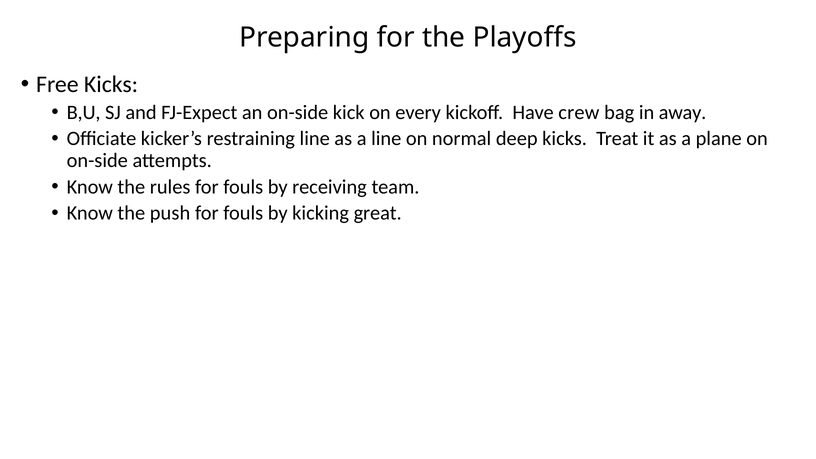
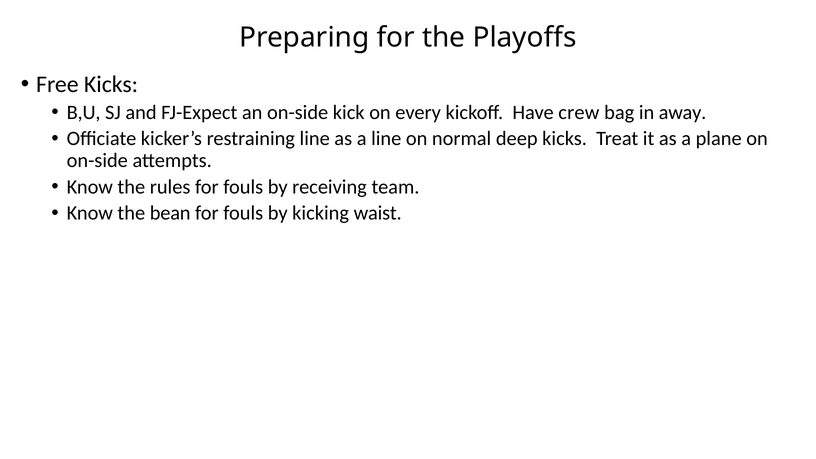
push: push -> bean (170, 213)
great: great -> waist (378, 213)
